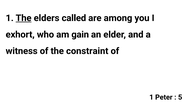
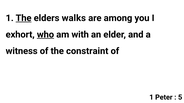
called: called -> walks (74, 18)
who underline: none -> present (45, 35)
gain: gain -> with (80, 35)
